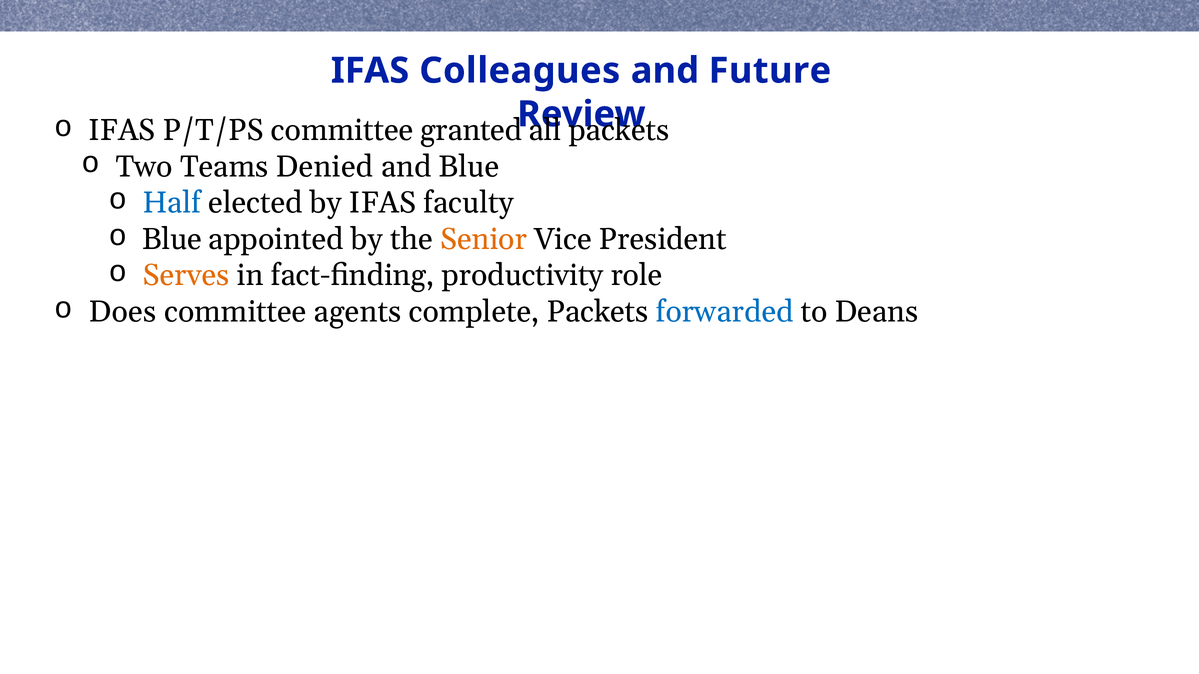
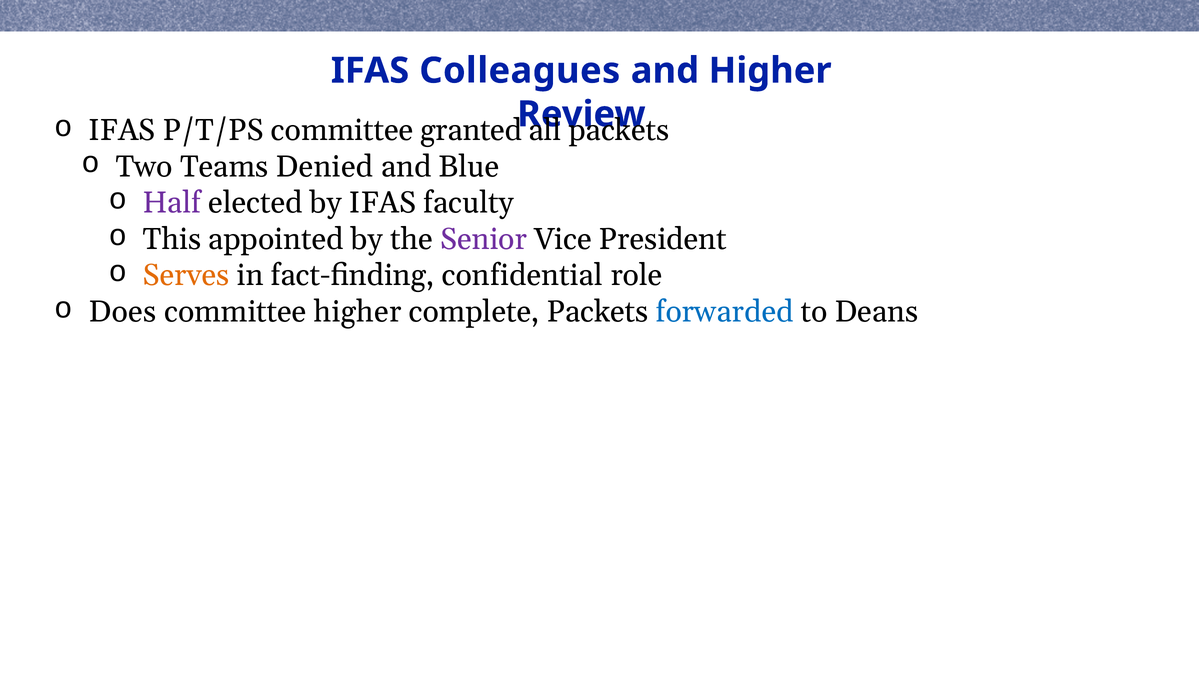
and Future: Future -> Higher (770, 71)
Half colour: blue -> purple (172, 203)
Blue: Blue -> This (172, 239)
Senior colour: orange -> purple (484, 239)
productivity: productivity -> confidential (522, 276)
committee agents: agents -> higher (358, 312)
